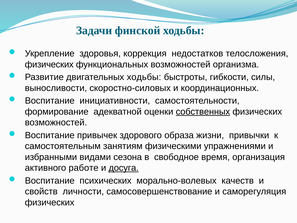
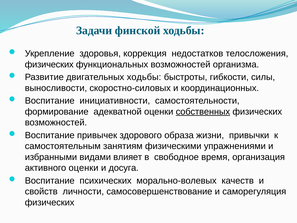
сезона: сезона -> влияет (128, 157)
активного работе: работе -> оценки (84, 168)
досуга underline: present -> none (124, 168)
